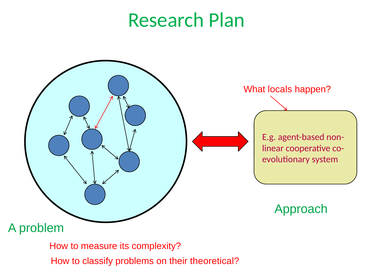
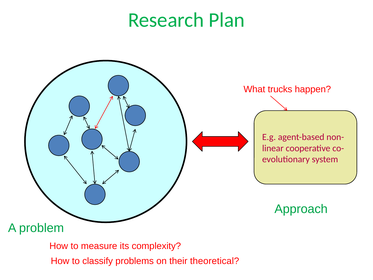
locals: locals -> trucks (280, 89)
